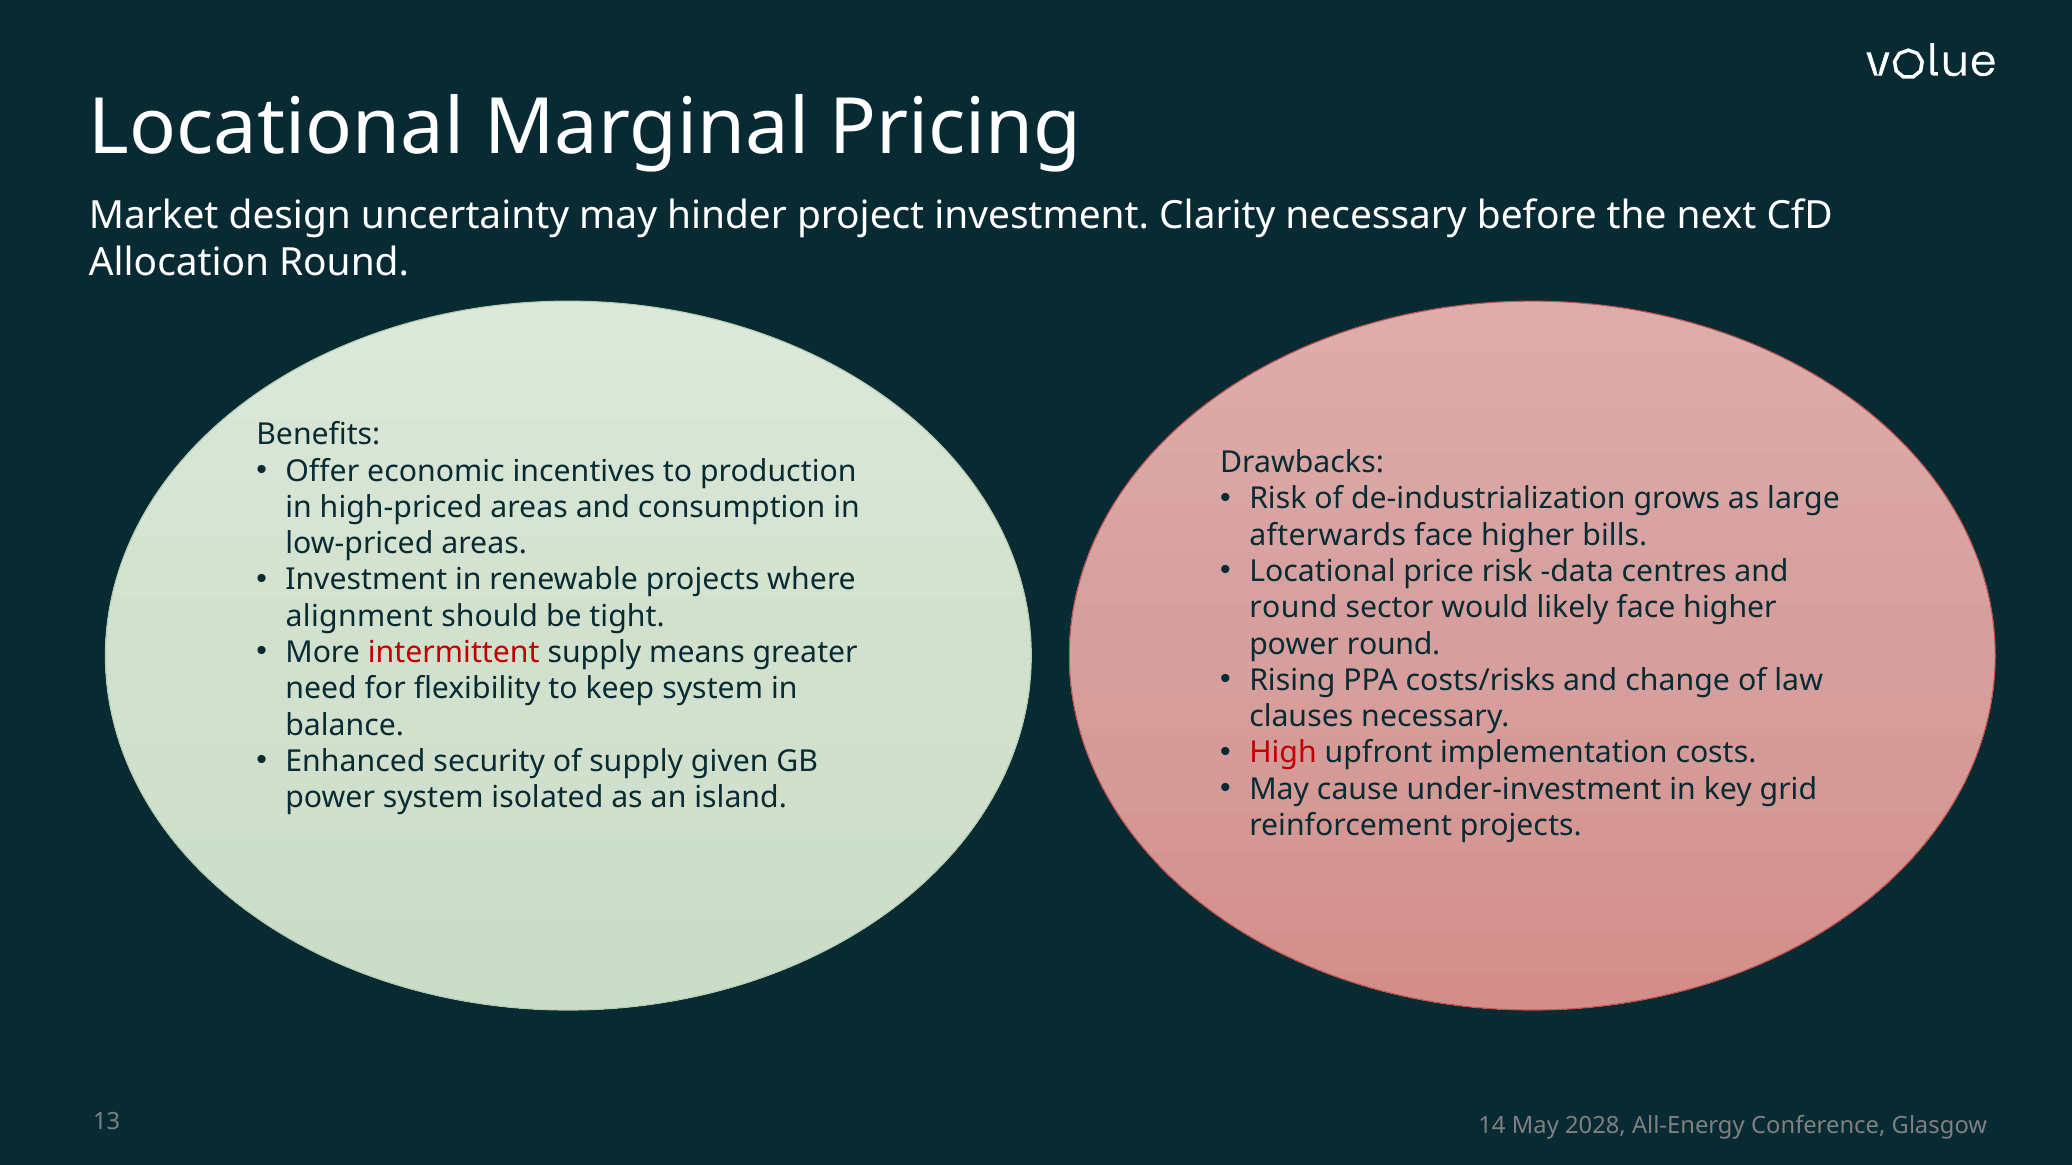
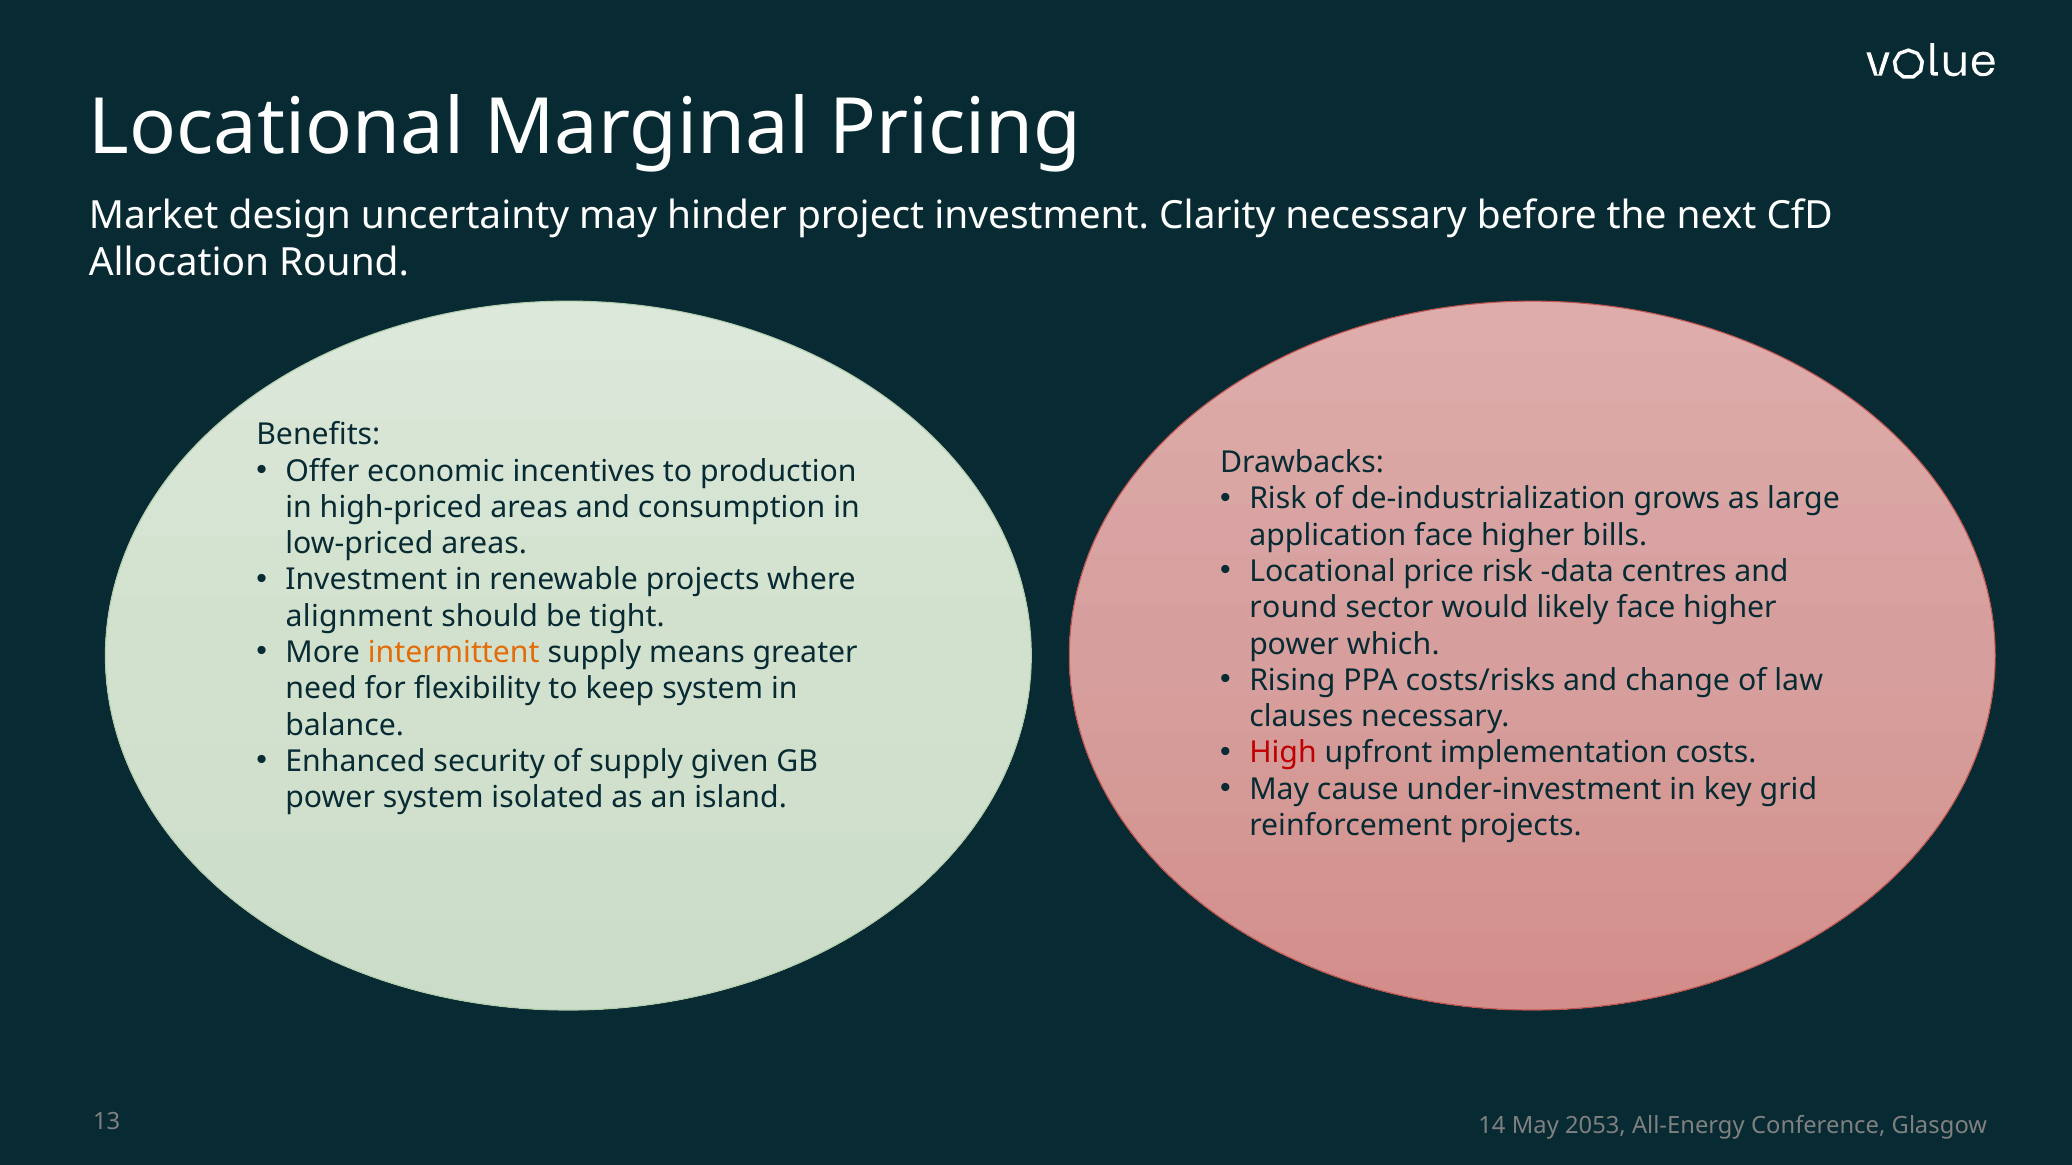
afterwards: afterwards -> application (1328, 536)
power round: round -> which (1393, 644)
intermittent colour: red -> orange (454, 653)
2028: 2028 -> 2053 (1595, 1126)
